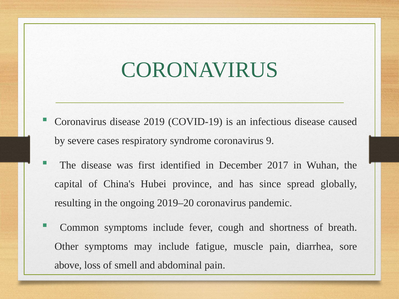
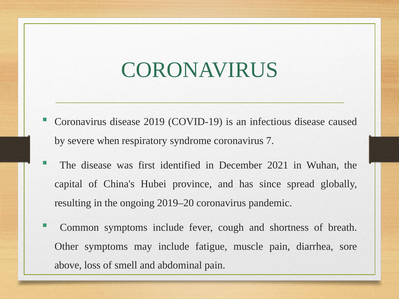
cases: cases -> when (108, 141)
9: 9 -> 7 (270, 141)
2017: 2017 -> 2021 (278, 165)
